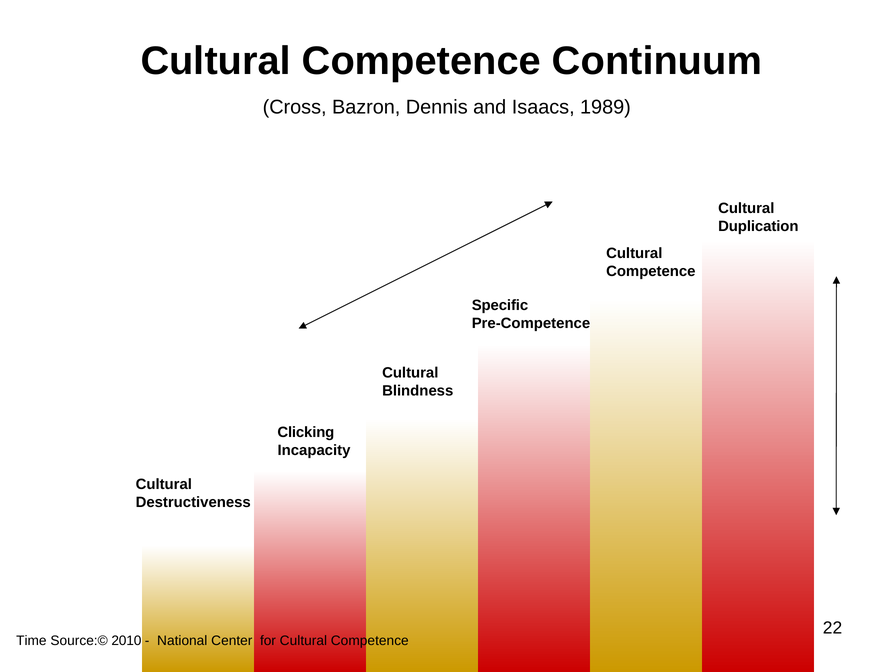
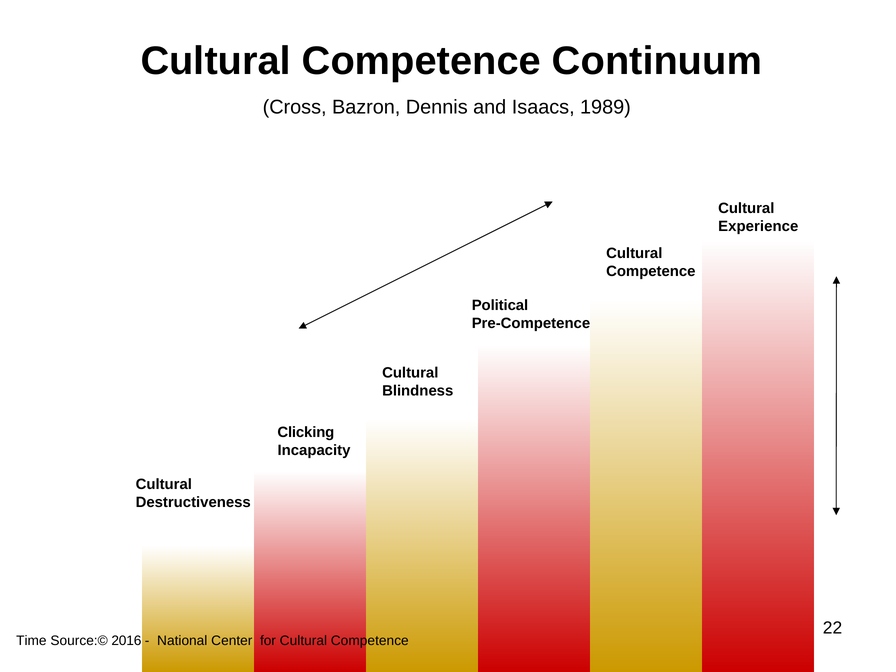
Duplication: Duplication -> Experience (758, 226)
Specific: Specific -> Political (500, 305)
2010: 2010 -> 2016 (126, 641)
